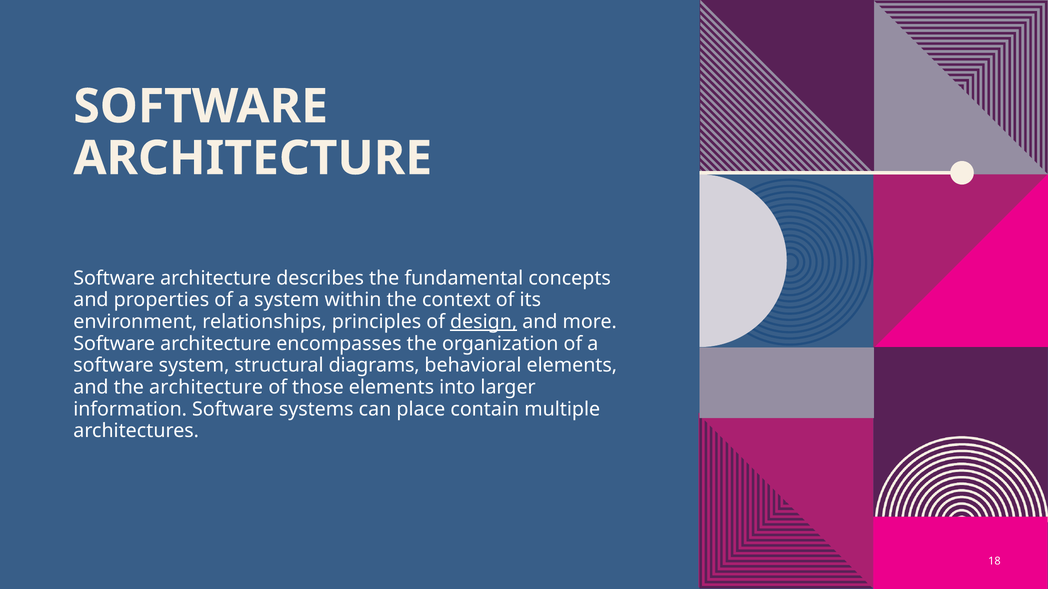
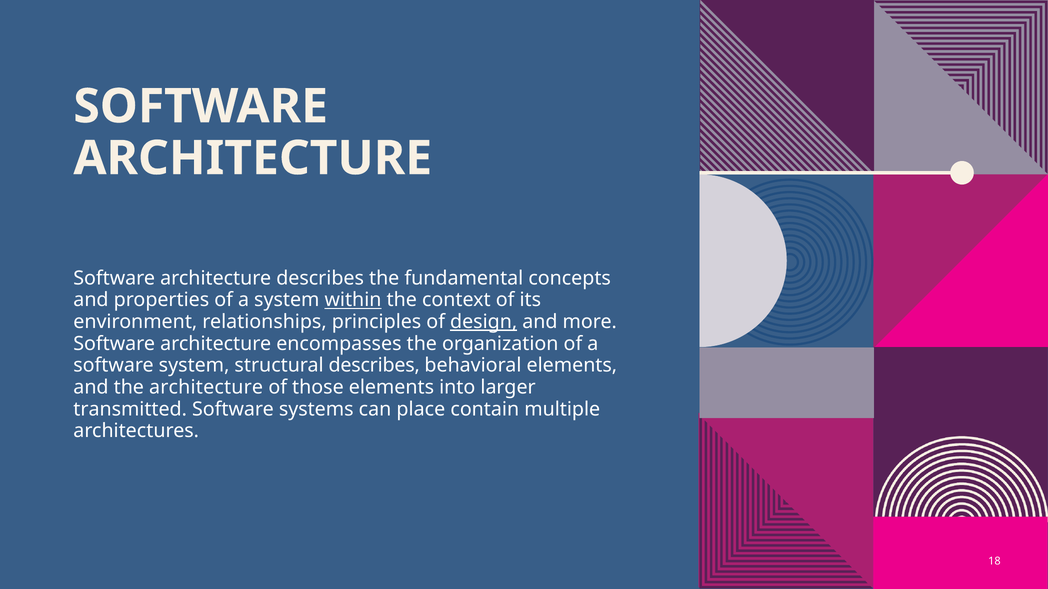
within underline: none -> present (353, 300)
structural diagrams: diagrams -> describes (374, 366)
information: information -> transmitted (130, 409)
